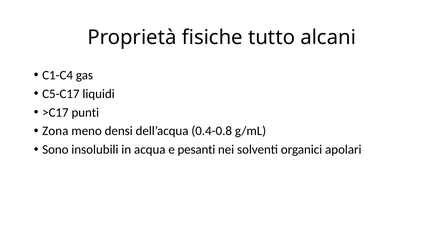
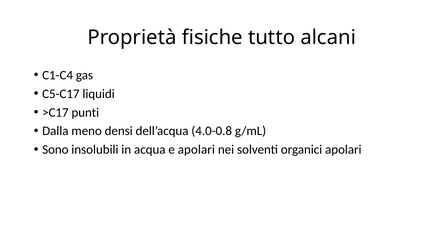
Zona: Zona -> Dalla (55, 131)
0.4-0.8: 0.4-0.8 -> 4.0-0.8 (212, 131)
e pesanti: pesanti -> apolari (196, 150)
